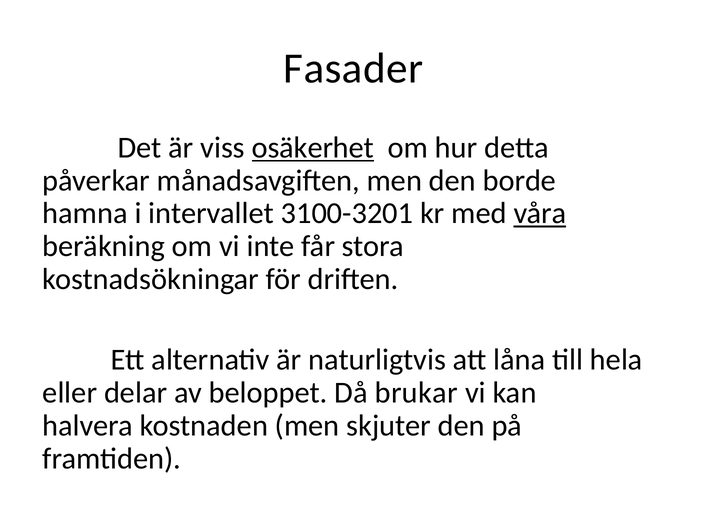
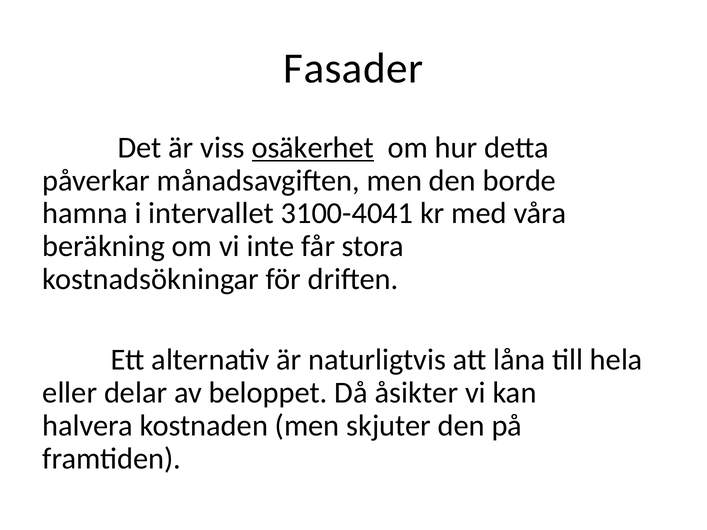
3100-3201: 3100-3201 -> 3100-4041 (347, 213)
våra underline: present -> none (540, 213)
brukar: brukar -> åsikter (416, 393)
